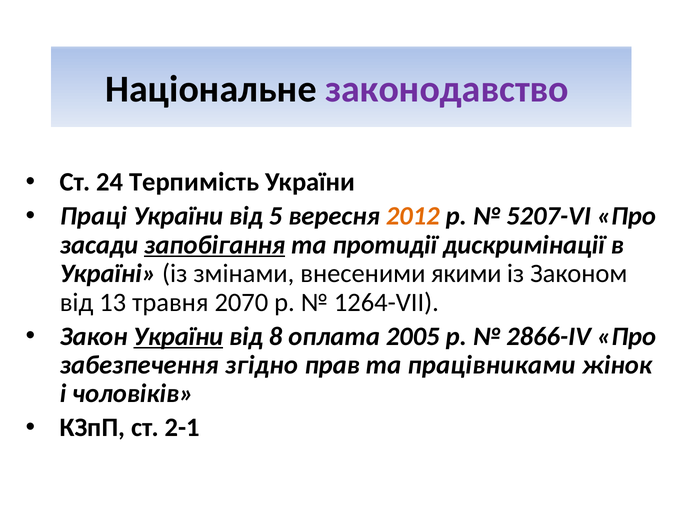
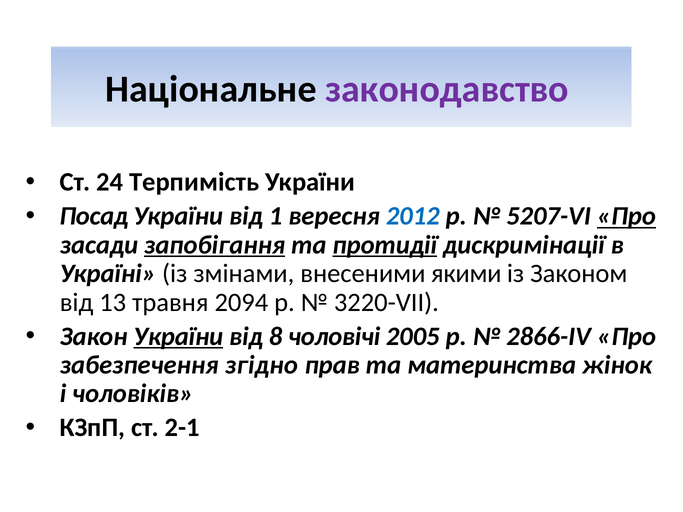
Праці: Праці -> Посад (94, 216)
5: 5 -> 1 (276, 216)
2012 colour: orange -> blue (413, 216)
Про underline: none -> present (626, 216)
протидії underline: none -> present (385, 245)
2070: 2070 -> 2094 (241, 302)
1264-VII: 1264-VII -> 3220-VII (386, 302)
оплата: оплата -> чоловічі (334, 336)
працівниками: працівниками -> материнства (492, 365)
